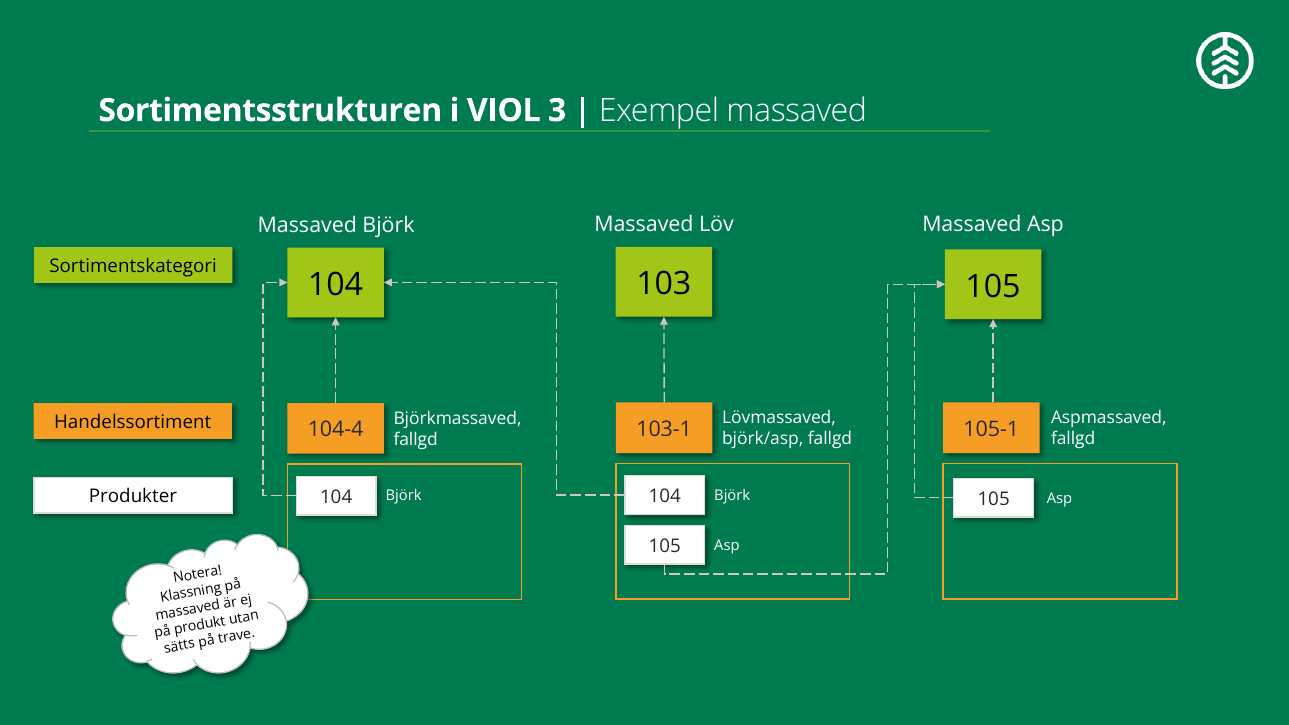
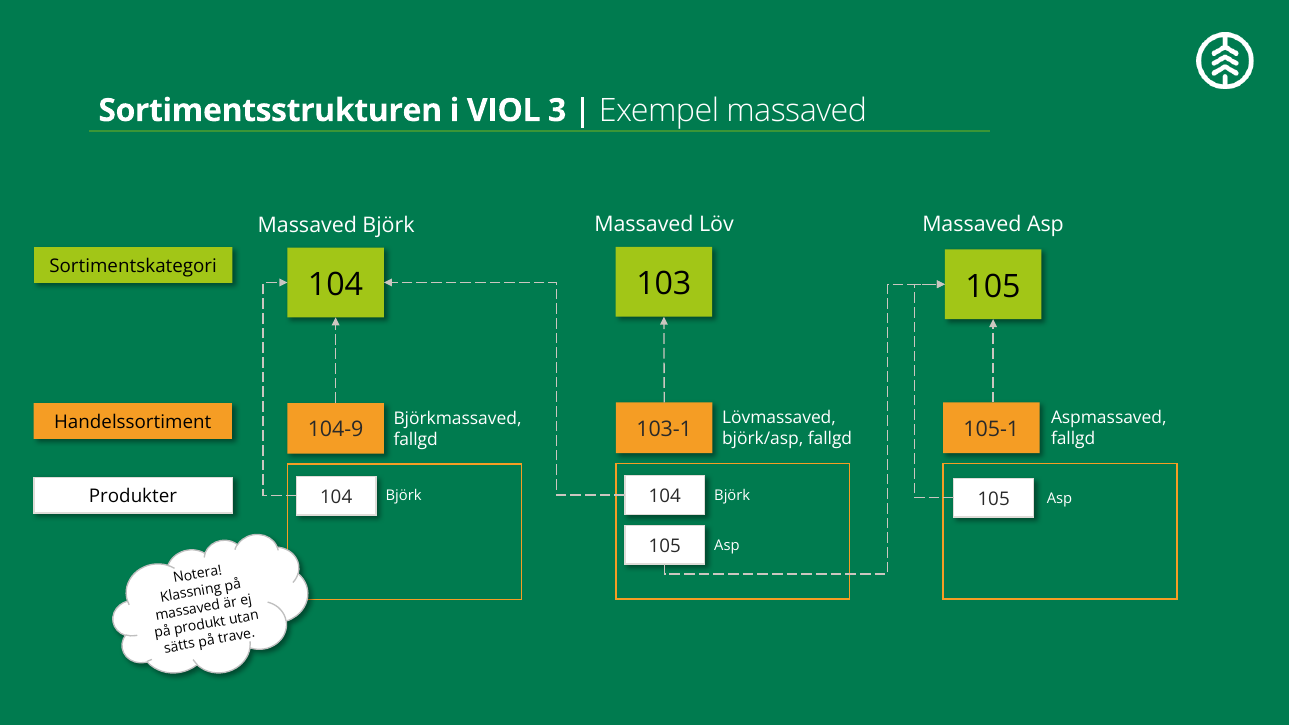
104-4: 104-4 -> 104-9 (336, 430)
